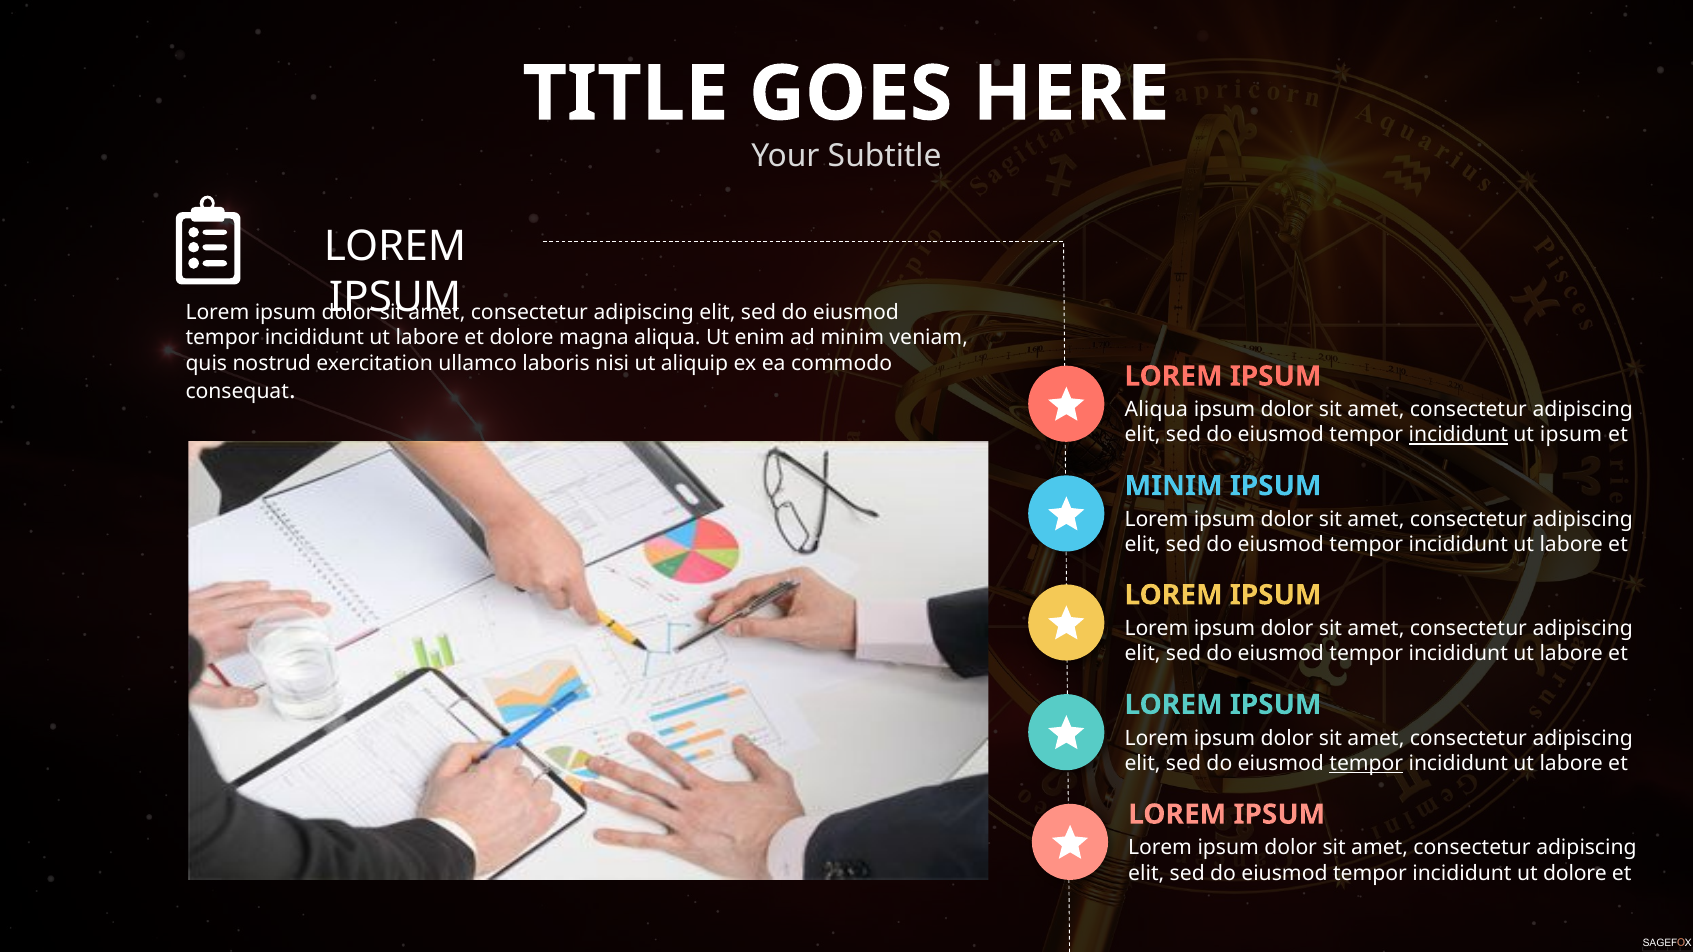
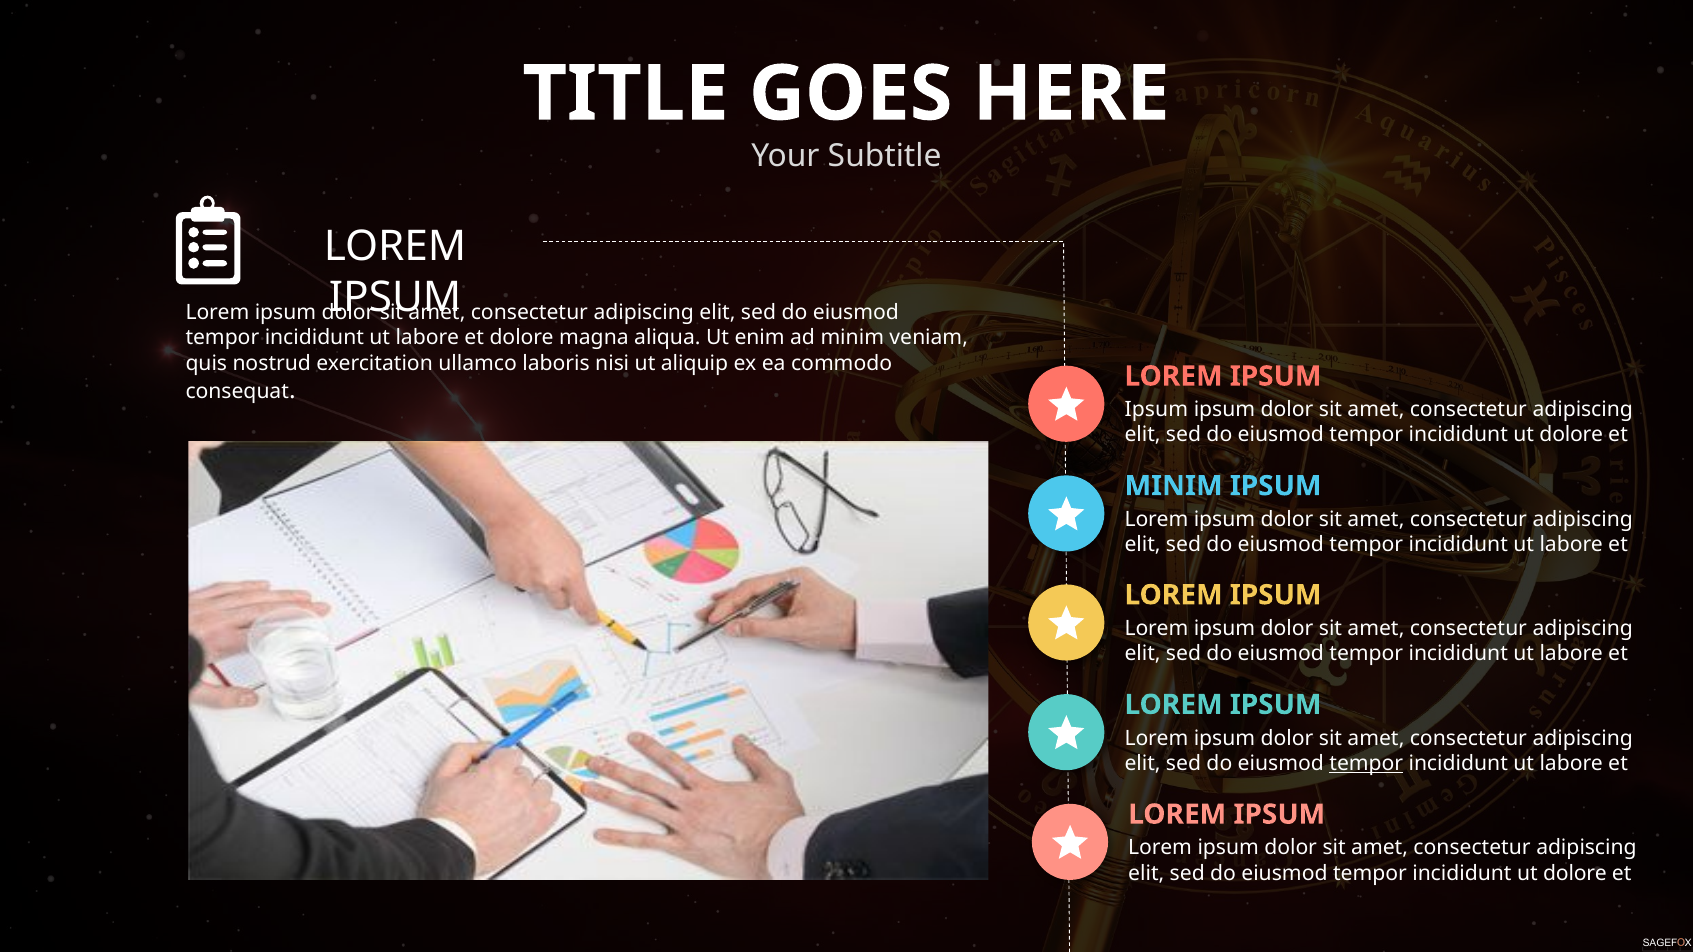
Aliqua: Aliqua -> Ipsum (1156, 410)
incididunt underline: present -> none (1458, 435)
ipsum: ipsum -> dolore (1571, 435)
